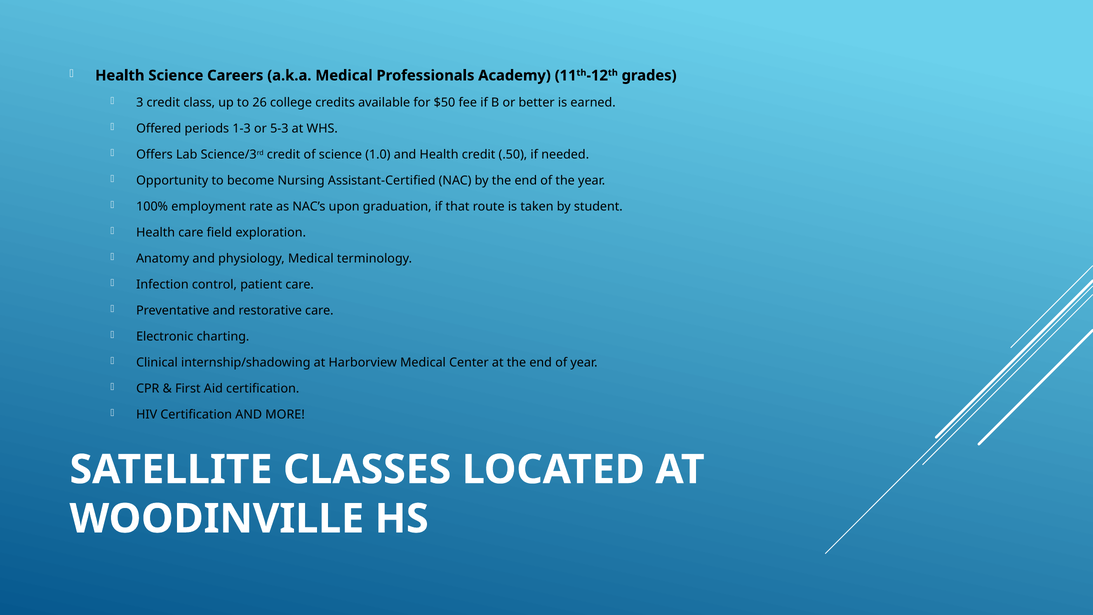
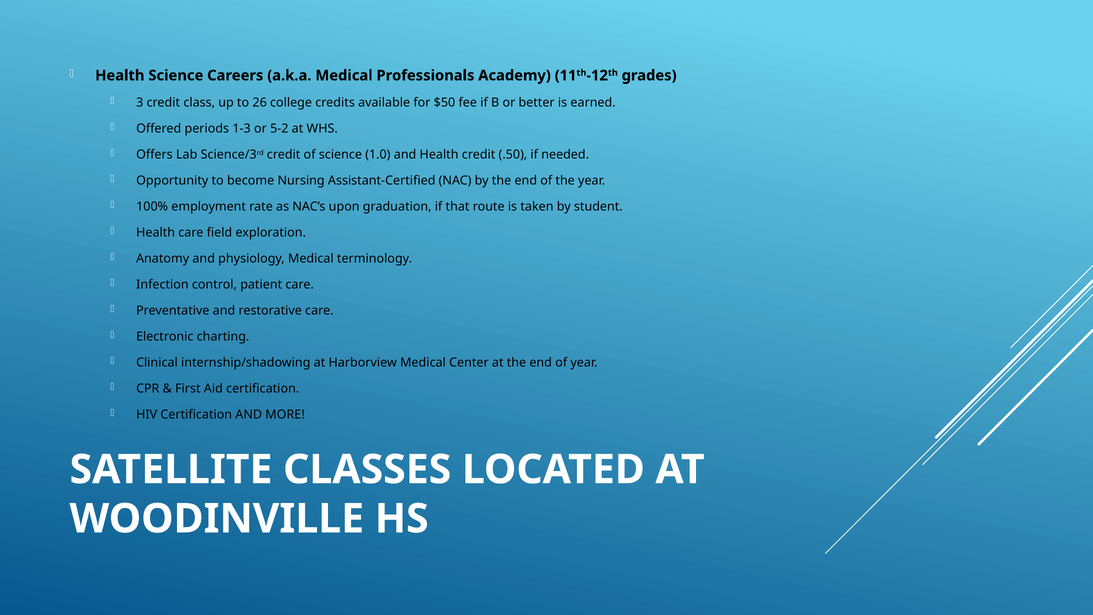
5-3: 5-3 -> 5-2 (279, 129)
